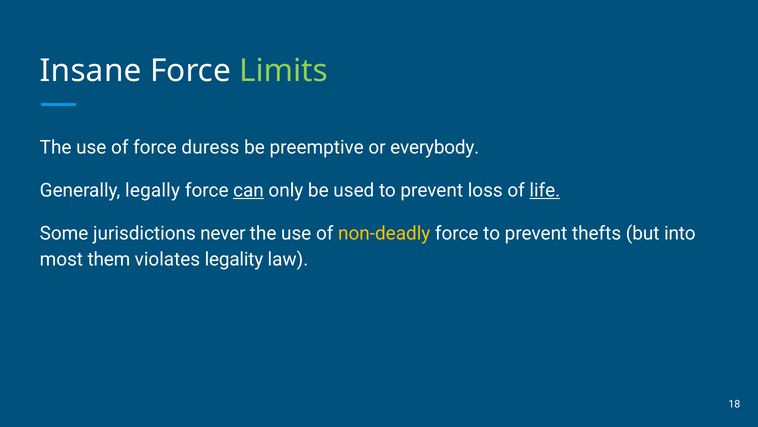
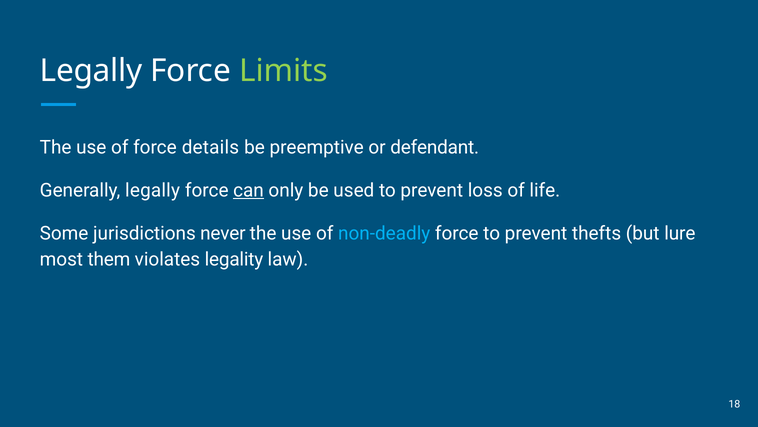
Insane: Insane -> Legally (91, 70)
duress: duress -> details (210, 147)
everybody: everybody -> defendant (435, 147)
life underline: present -> none (545, 190)
non-deadly colour: yellow -> light blue (384, 233)
into: into -> lure (680, 233)
